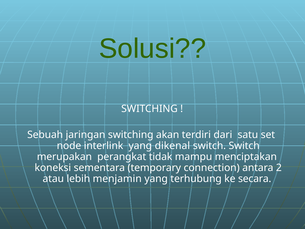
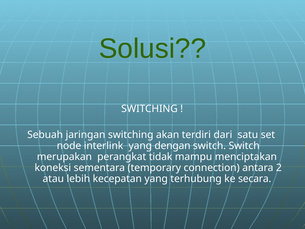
dikenal: dikenal -> dengan (172, 146)
menjamin: menjamin -> kecepatan (117, 179)
